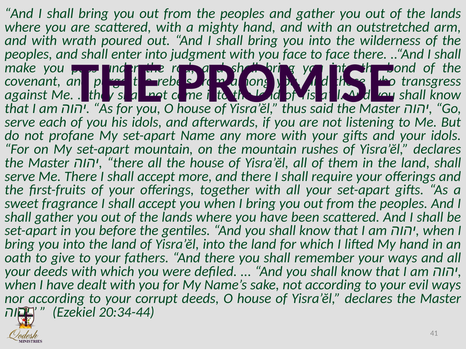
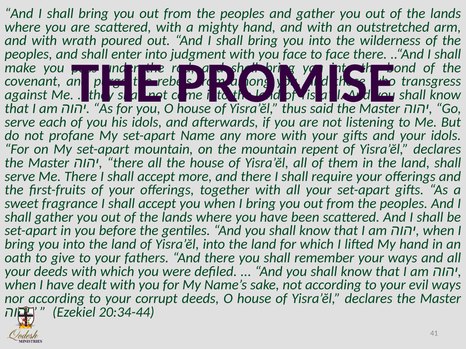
rushes: rushes -> repent (320, 149)
